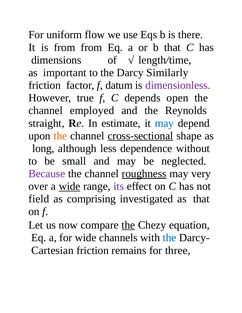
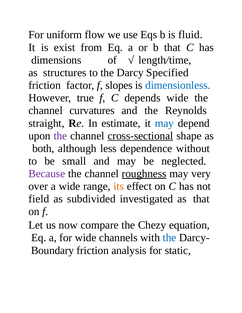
there: there -> fluid (190, 35)
is from: from -> exist (64, 47)
important: important -> structures (65, 73)
Similarly: Similarly -> Specified (167, 73)
datum: datum -> slopes (119, 85)
dimensionless colour: purple -> blue (178, 85)
depends open: open -> wide (177, 98)
employed: employed -> curvatures (92, 111)
the colour: orange -> purple (60, 136)
long: long -> both (43, 148)
wide underline: present -> none (70, 186)
its colour: purple -> orange (119, 186)
comprising: comprising -> subdivided (91, 199)
the underline: present -> none (128, 225)
Cartesian: Cartesian -> Boundary (53, 251)
remains: remains -> analysis (129, 251)
three: three -> static (178, 251)
